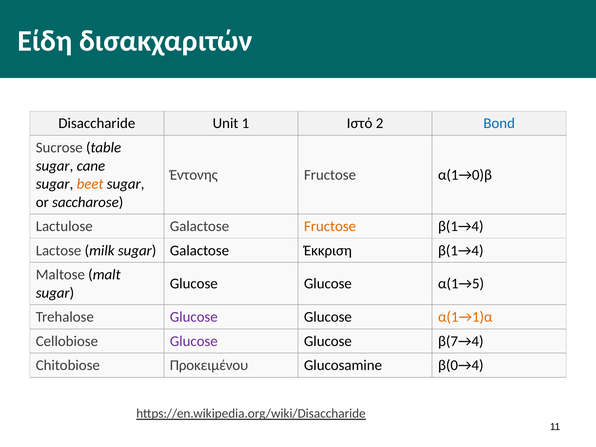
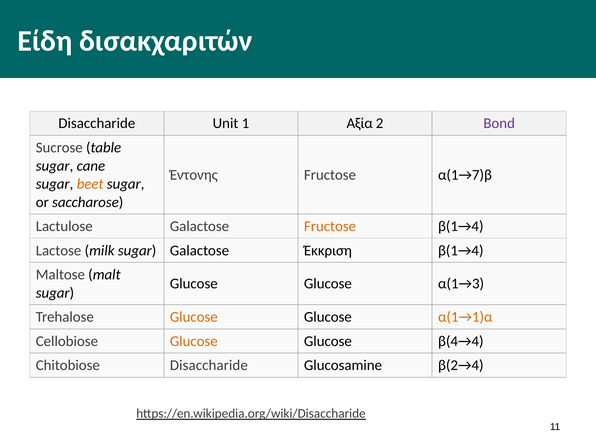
Ιστό: Ιστό -> Αξία (360, 123)
Bond colour: blue -> purple (499, 123)
α(1→0)β: α(1→0)β -> α(1→7)β (465, 175)
α(1→5: α(1→5 -> α(1→3 (461, 284)
Glucose colour: purple -> orange (194, 317)
Glucose colour: purple -> orange (194, 341)
β(7→4: β(7→4 -> β(4→4 (461, 341)
Chitobiose Προκειμένου: Προκειμένου -> Disaccharide (209, 365)
β(0→4: β(0→4 -> β(2→4 (461, 365)
